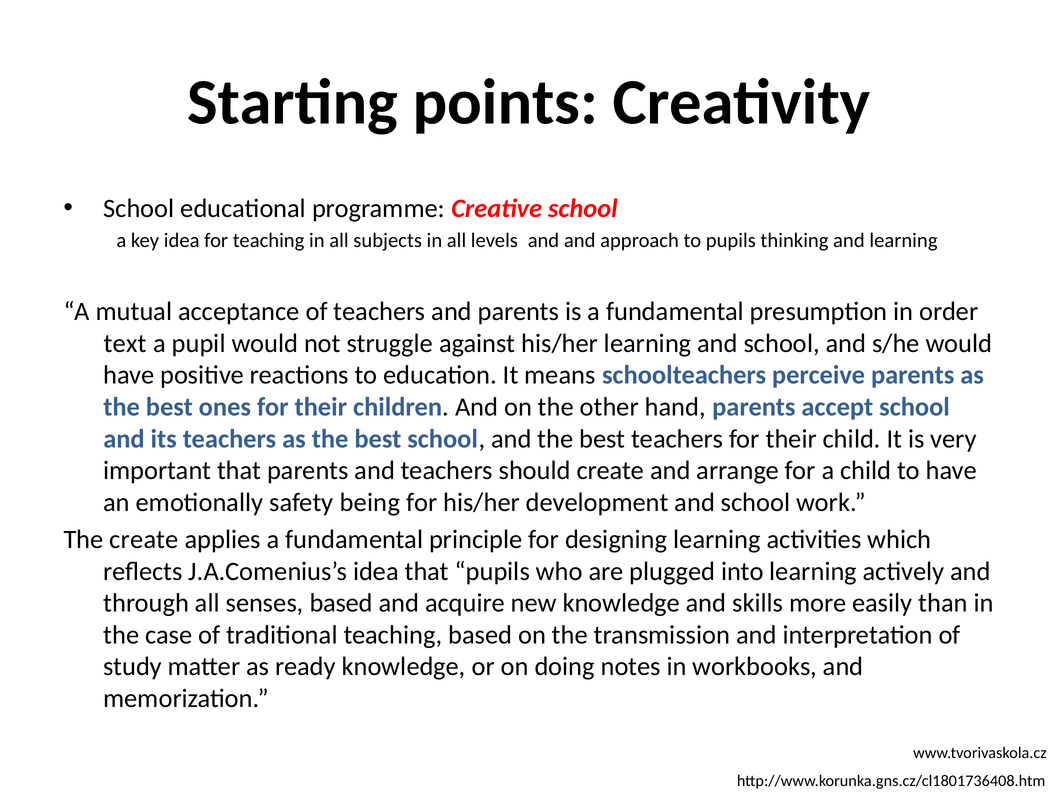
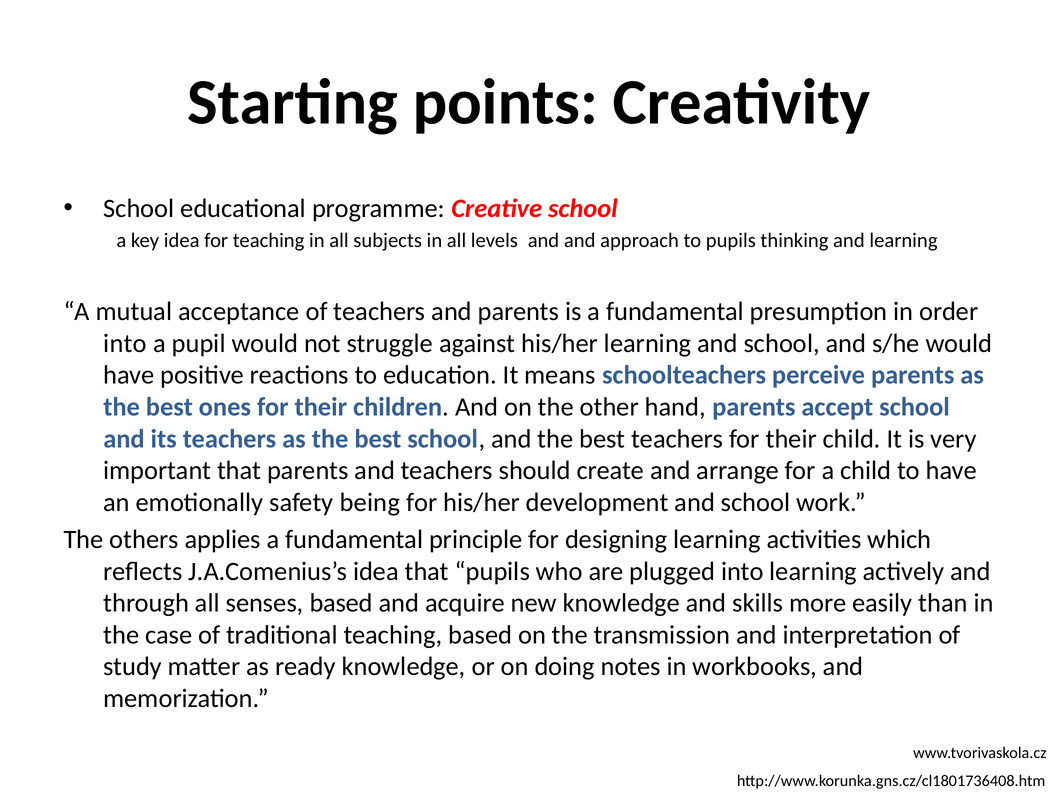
text: text -> into (125, 343)
The create: create -> others (144, 539)
